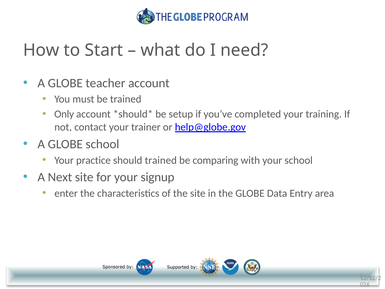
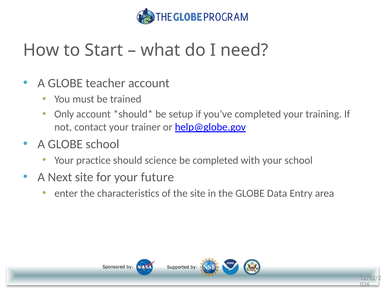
should trained: trained -> science (161, 160)
be comparing: comparing -> completed (215, 160)
signup: signup -> future (157, 177)
